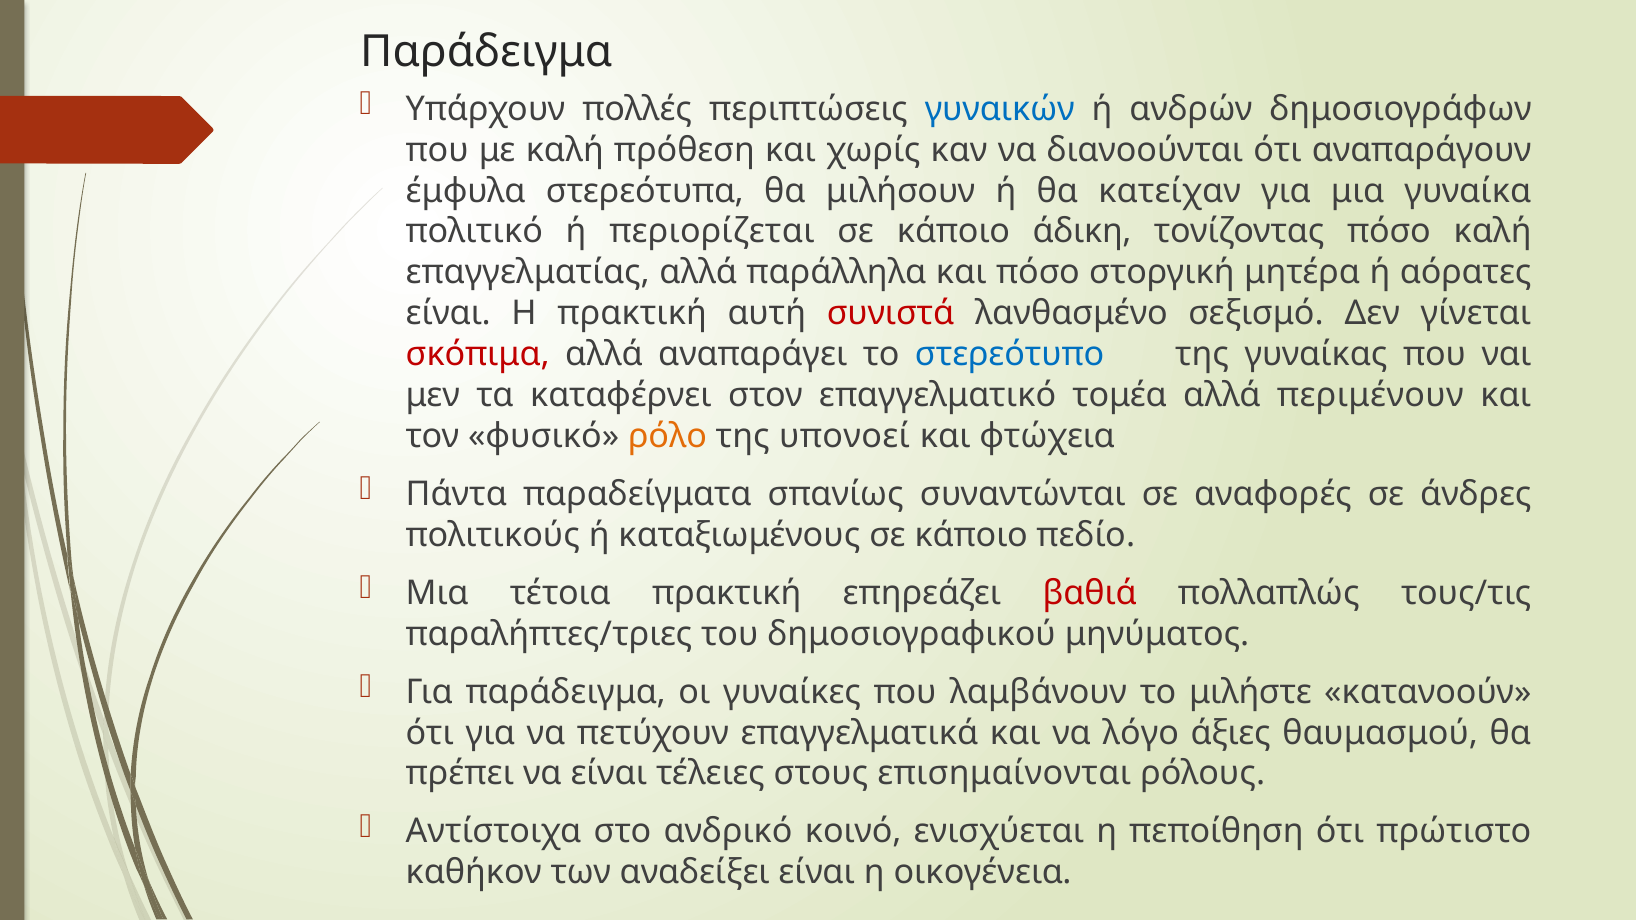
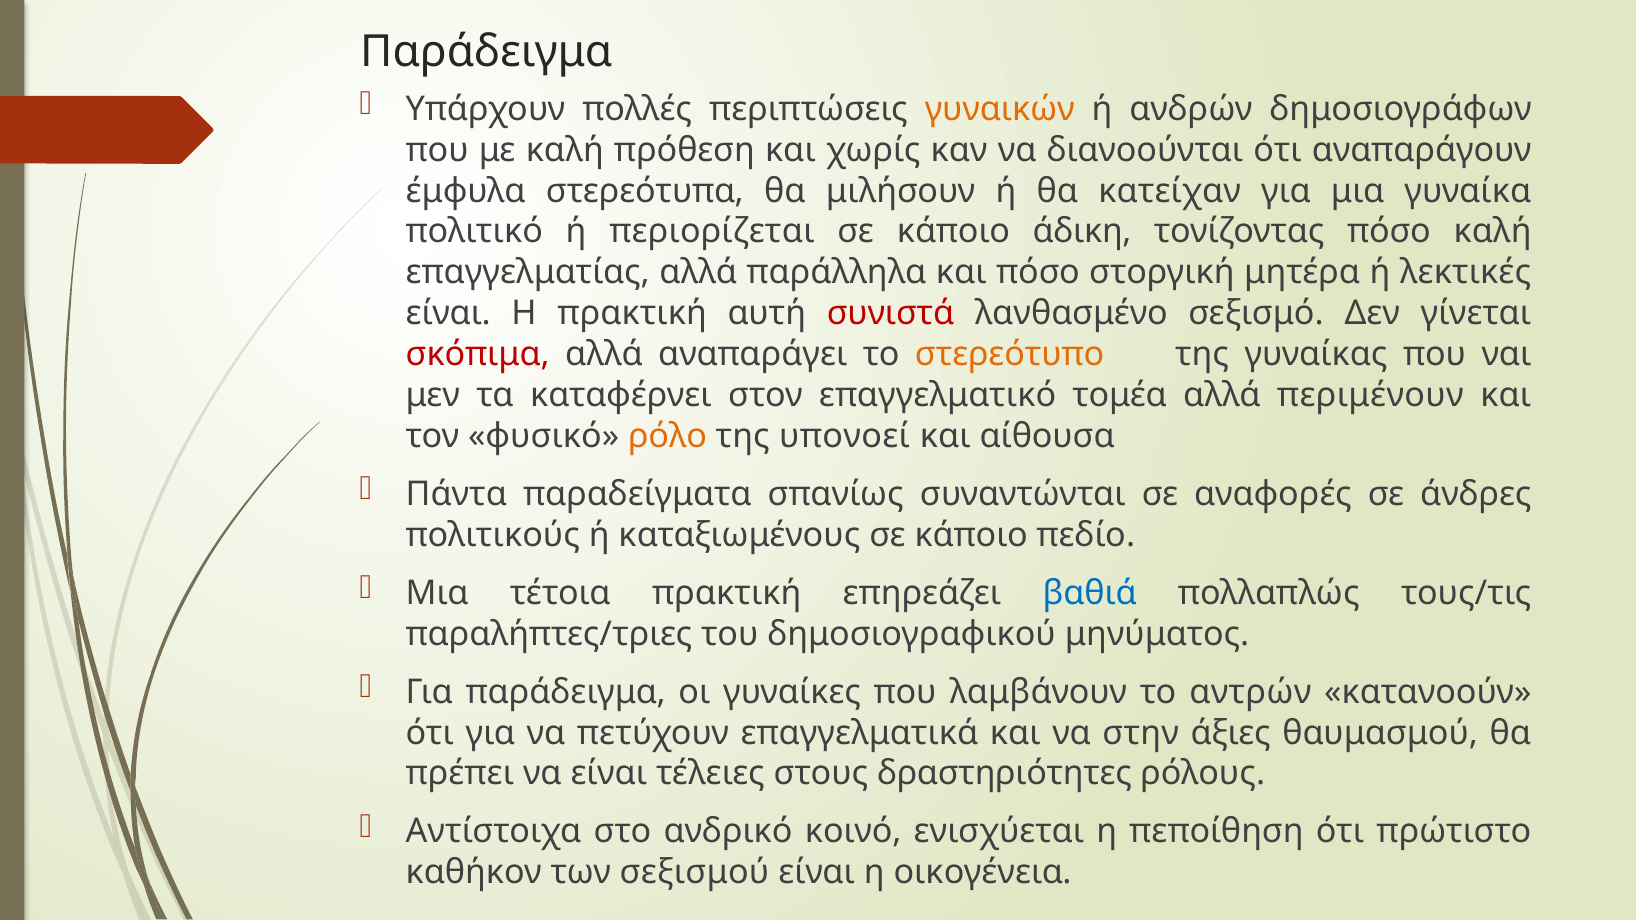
γυναικών colour: blue -> orange (1000, 109)
αόρατες: αόρατες -> λεκτικές (1466, 273)
στερεότυπο colour: blue -> orange (1010, 355)
φτώχεια: φτώχεια -> αίθουσα (1047, 436)
βαθιά colour: red -> blue (1090, 593)
μιλήστε: μιλήστε -> αντρών (1250, 692)
λόγο: λόγο -> στην (1141, 733)
επισημαίνονται: επισημαίνονται -> δραστηριότητες (1005, 774)
αναδείξει: αναδείξει -> σεξισμού (695, 873)
